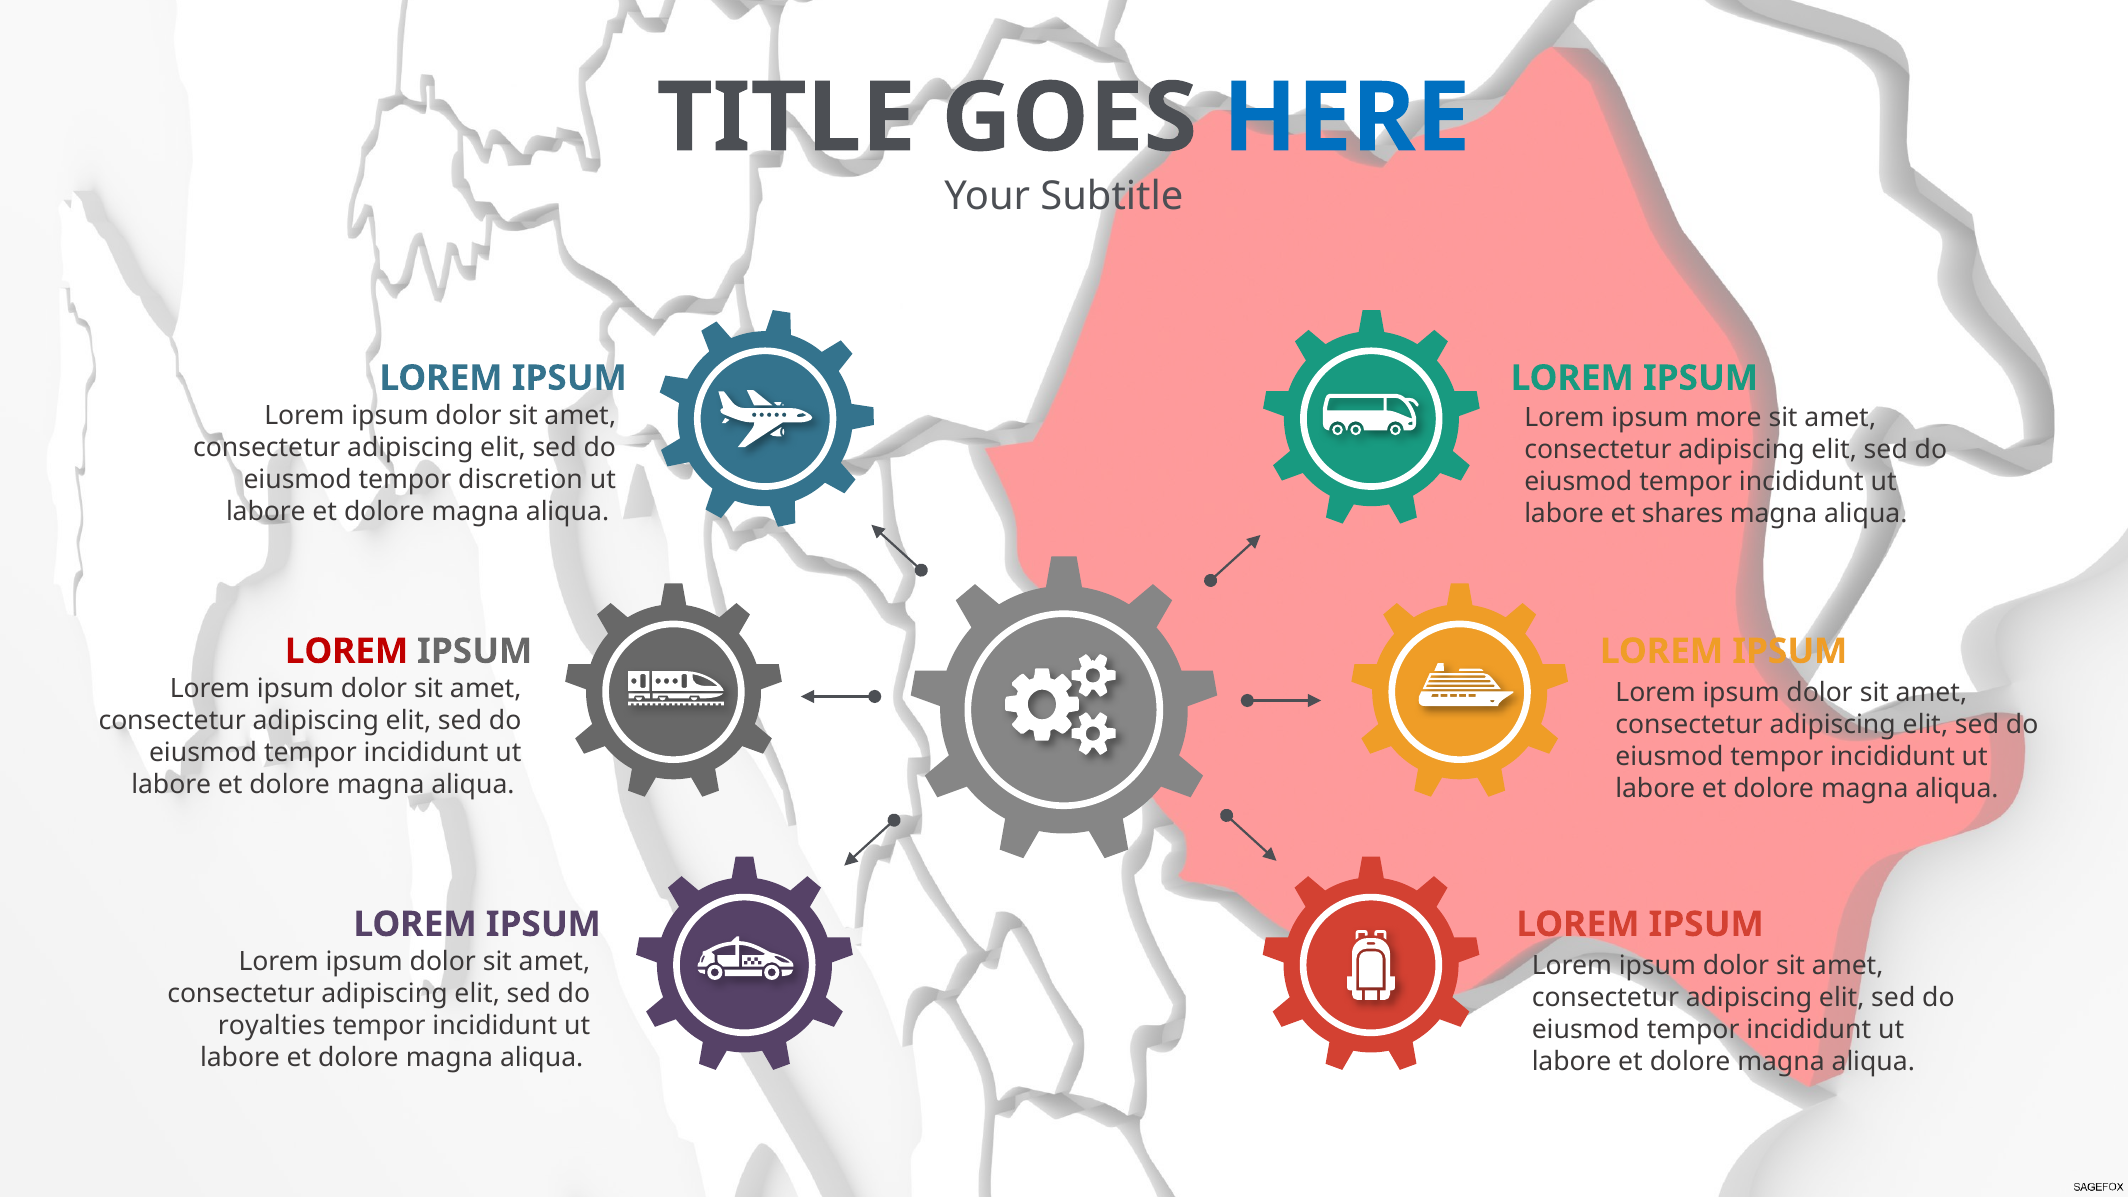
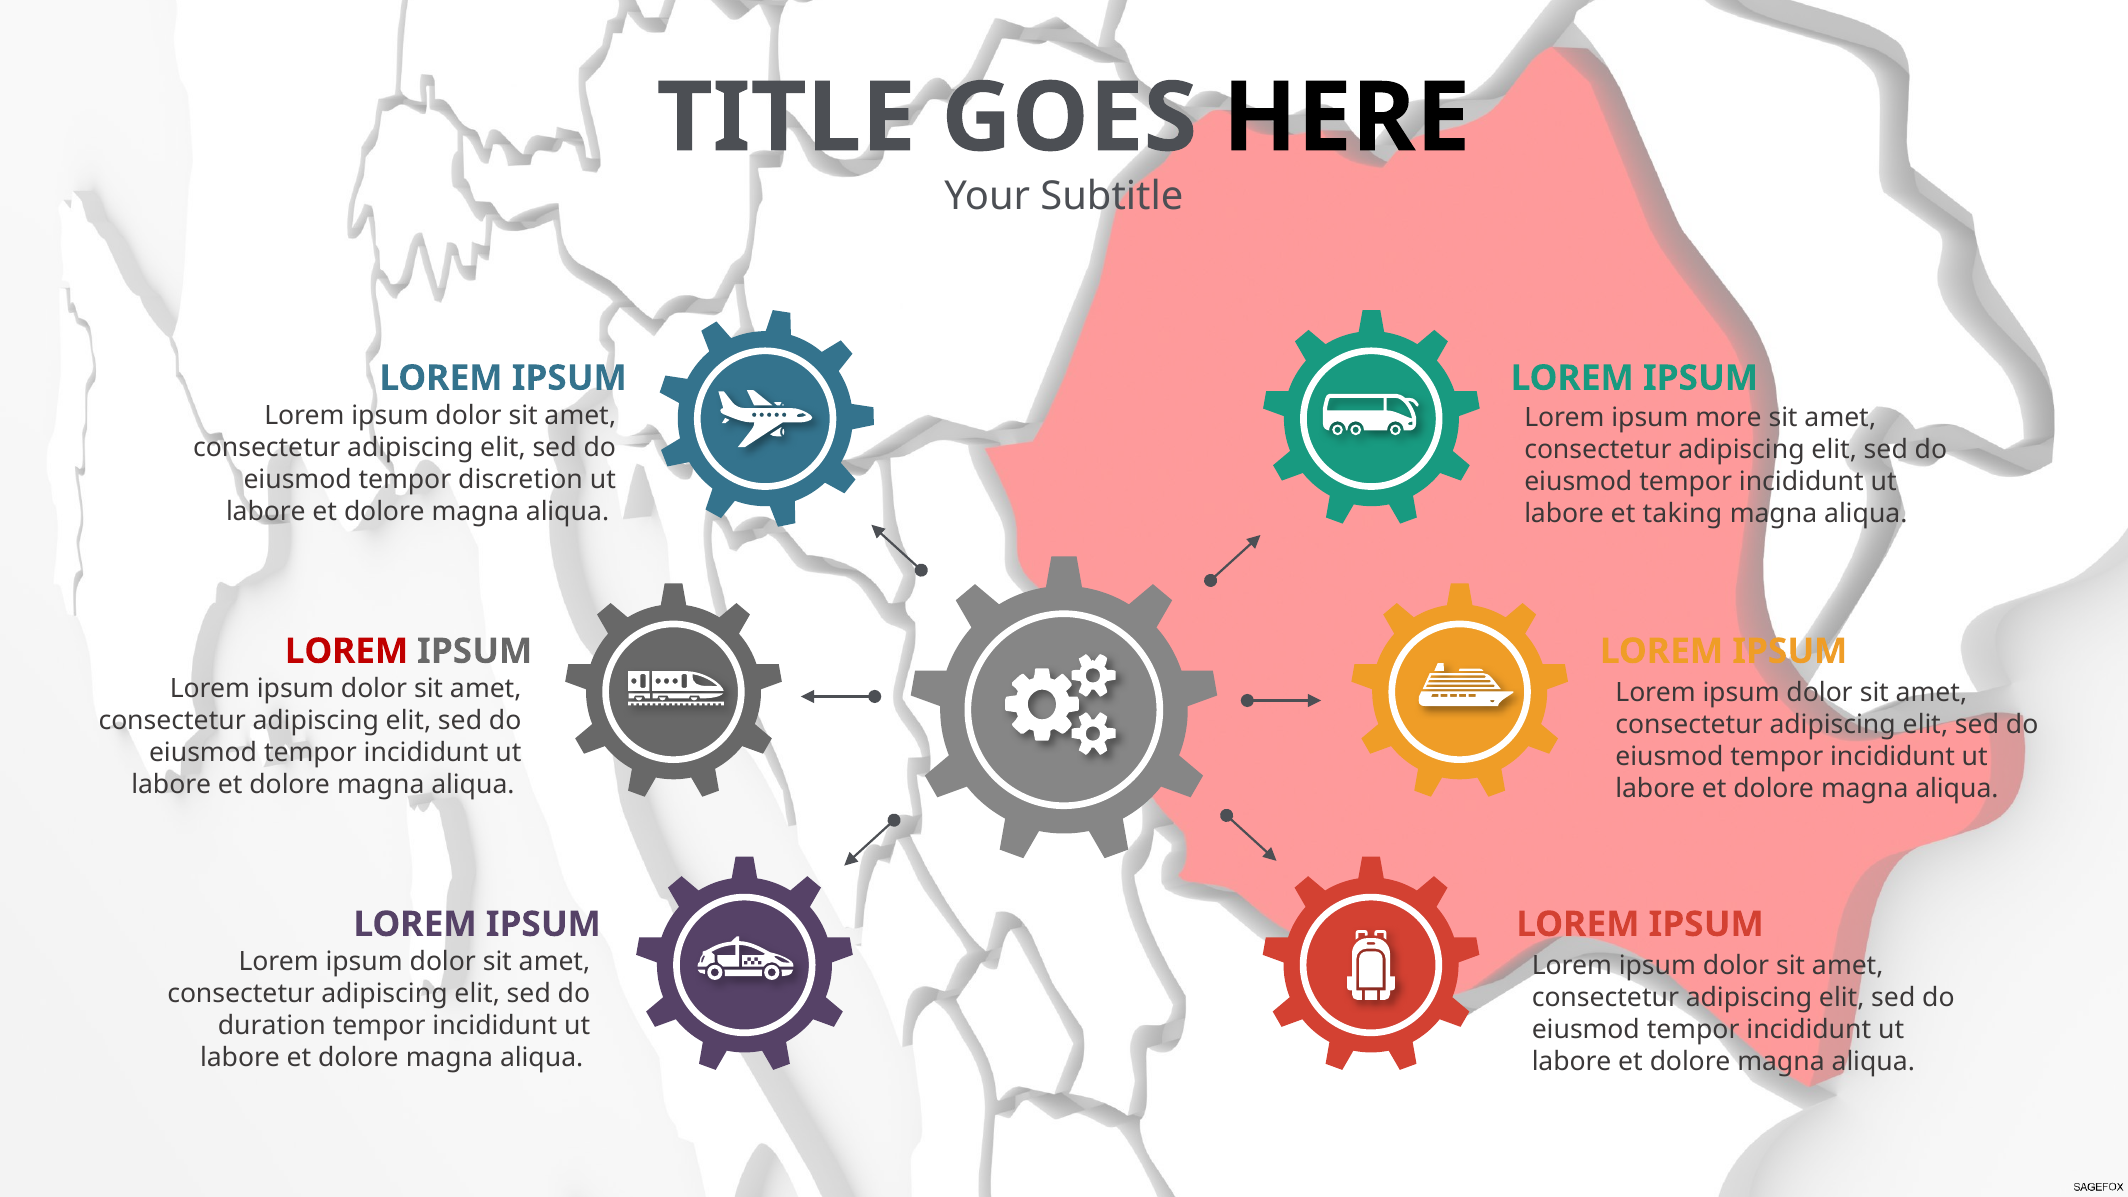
HERE colour: blue -> black (1346, 118)
shares: shares -> taking (1682, 513)
royalties: royalties -> duration (272, 1026)
